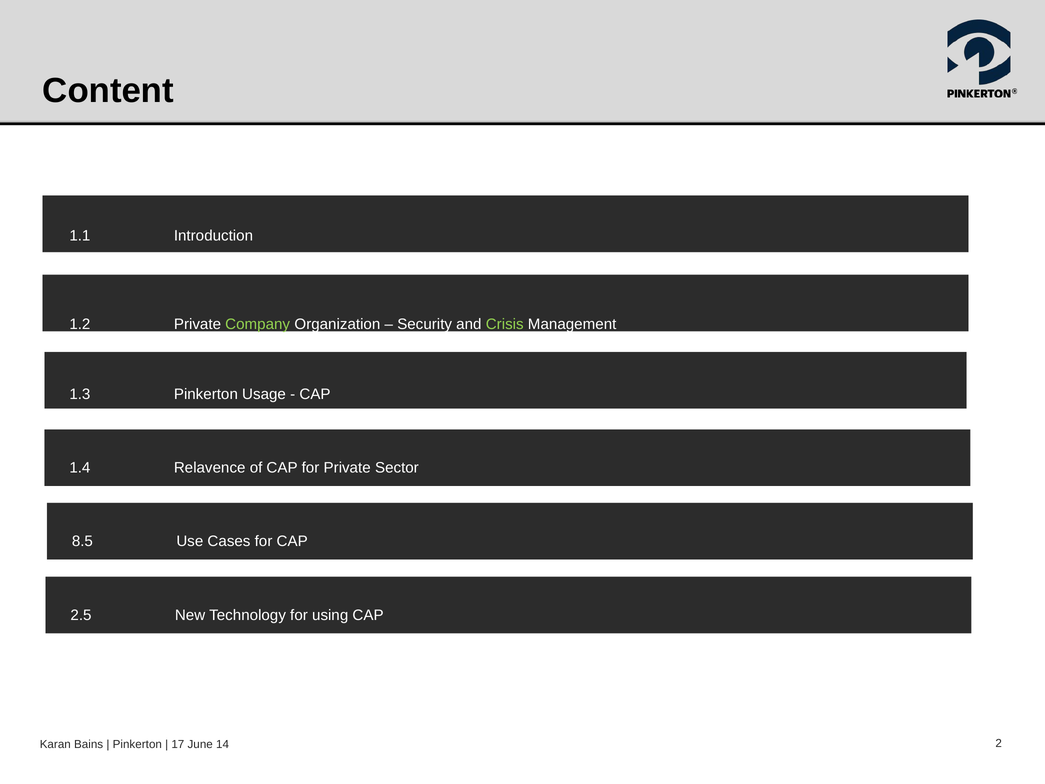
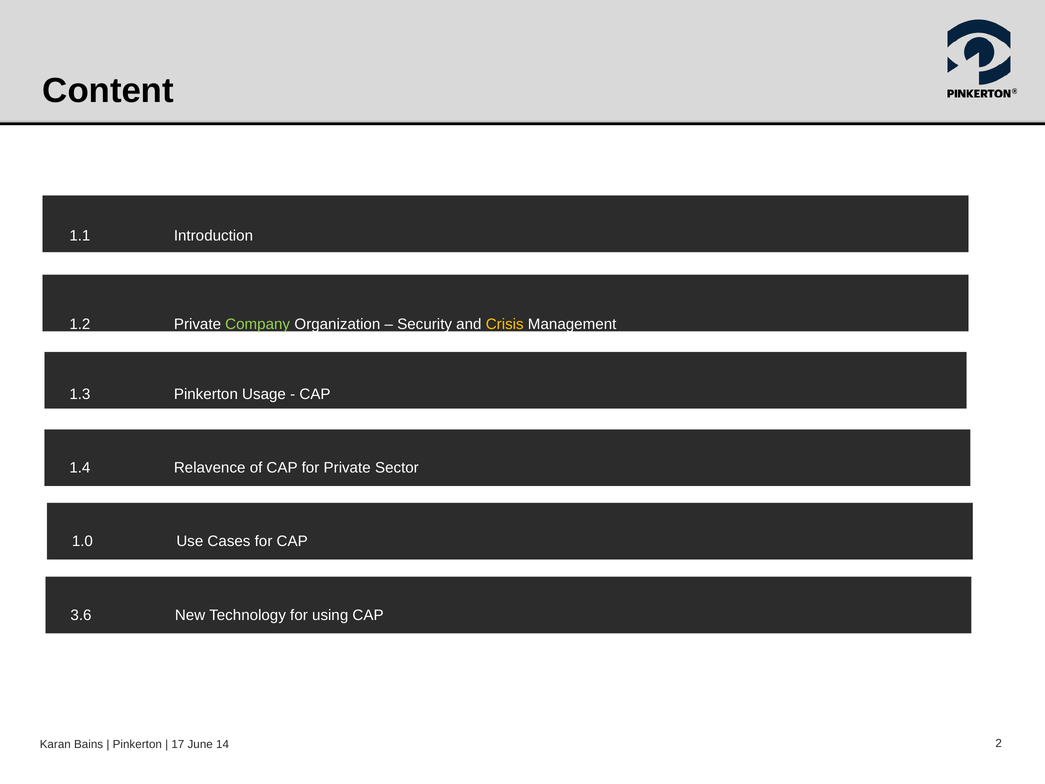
Crisis colour: light green -> yellow (505, 324)
8.5: 8.5 -> 1.0 (82, 541)
2.5: 2.5 -> 3.6 (81, 615)
